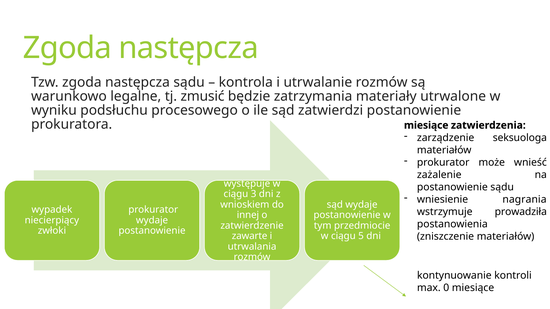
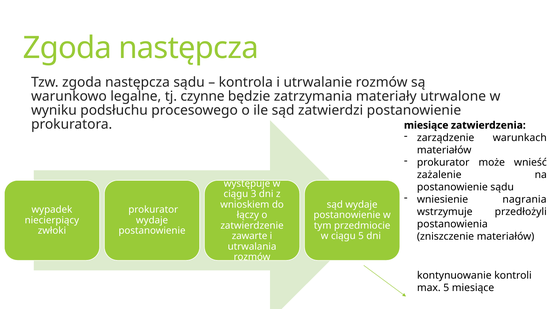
zmusić: zmusić -> czynne (203, 97)
seksuologa: seksuologa -> warunkach (520, 138)
prowadziła: prowadziła -> przedłożyli (521, 212)
innej: innej -> łączy (248, 215)
max 0: 0 -> 5 (446, 288)
